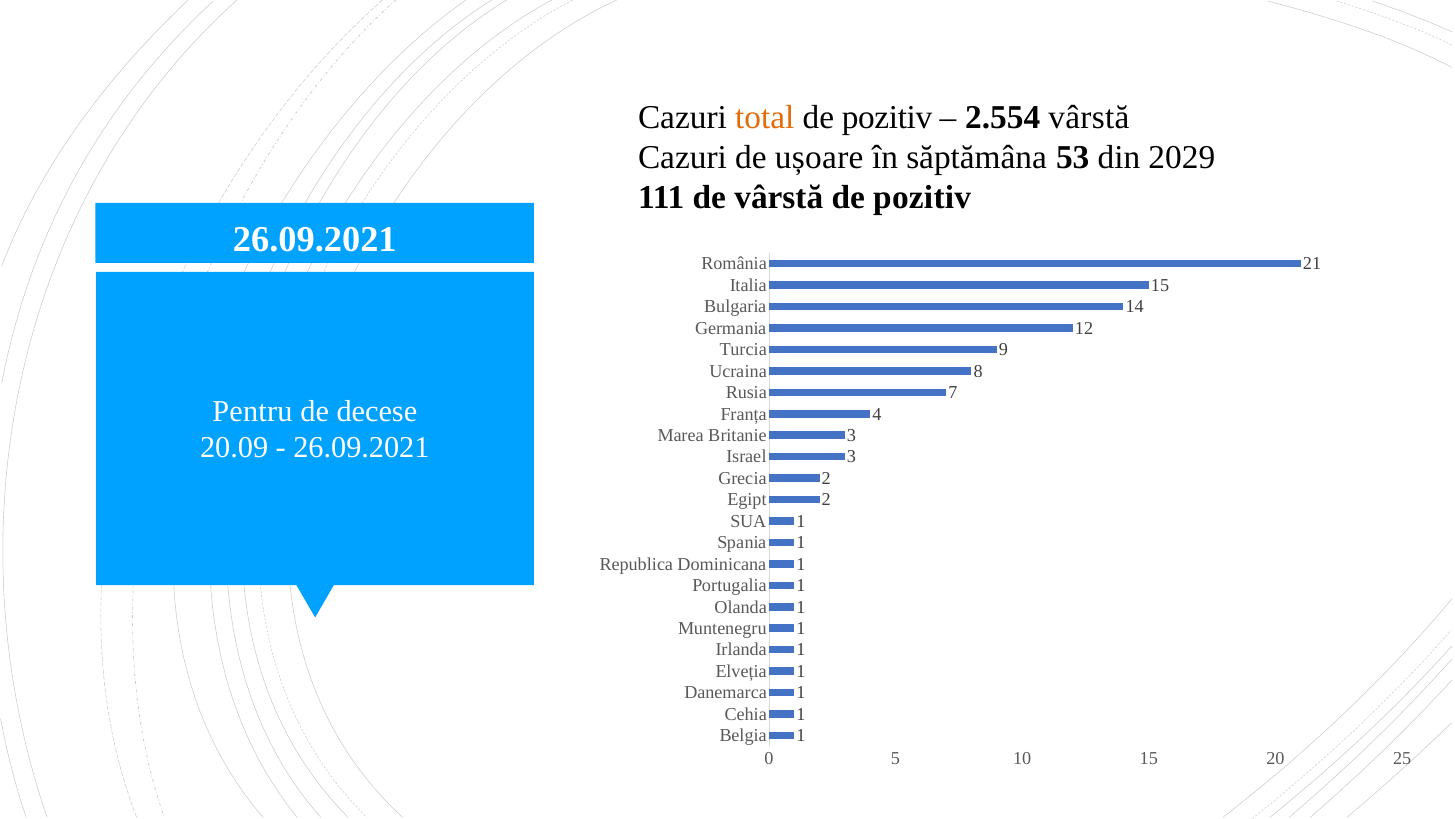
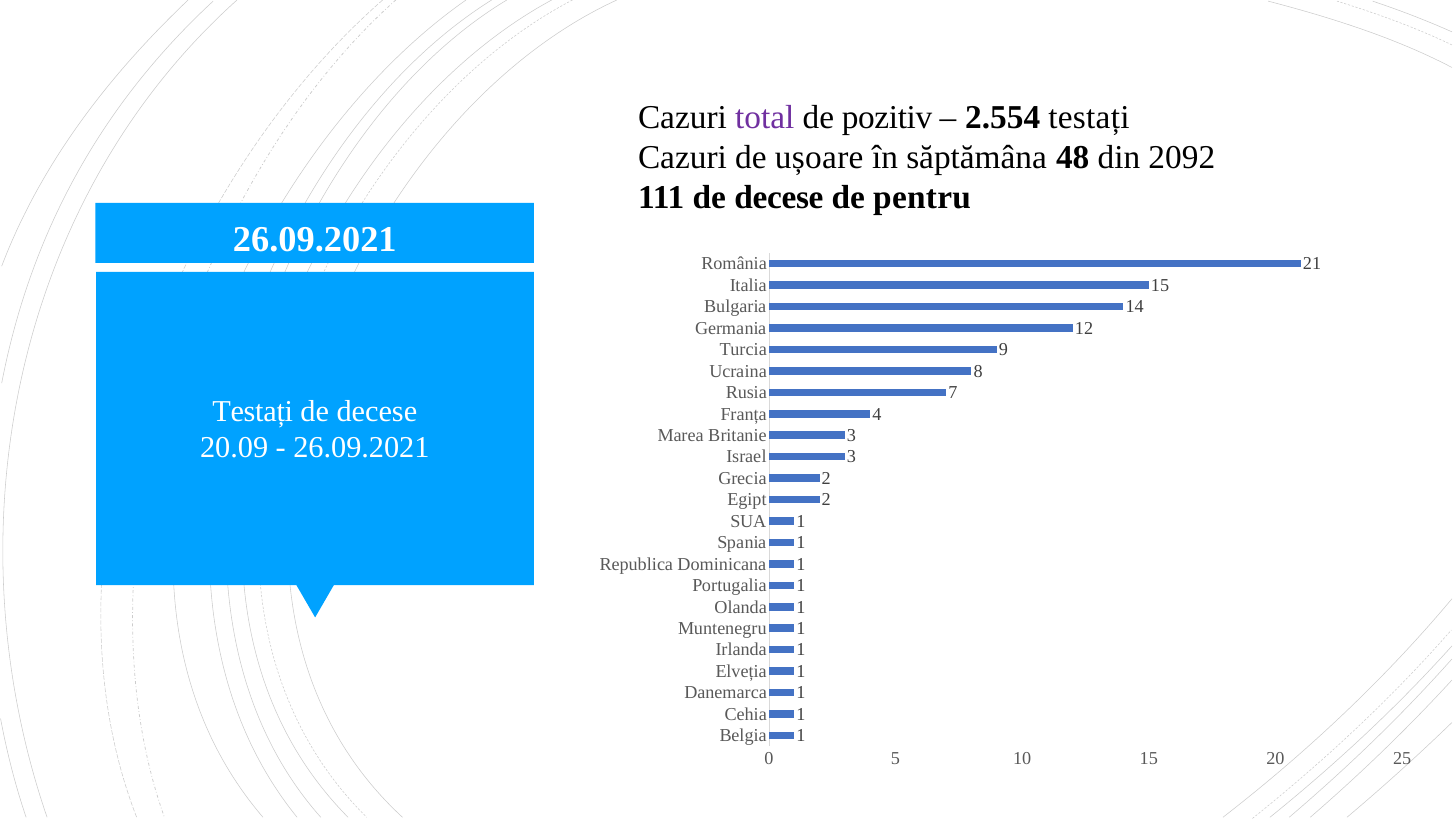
total colour: orange -> purple (765, 117)
2.554 vârstă: vârstă -> testați (1089, 117)
53: 53 -> 48 (1073, 157)
2029: 2029 -> 2092 (1182, 157)
111 de vârstă: vârstă -> decese (779, 197)
pozitiv: pozitiv -> pentru (922, 197)
Pentru: Pentru -> Testați (253, 411)
